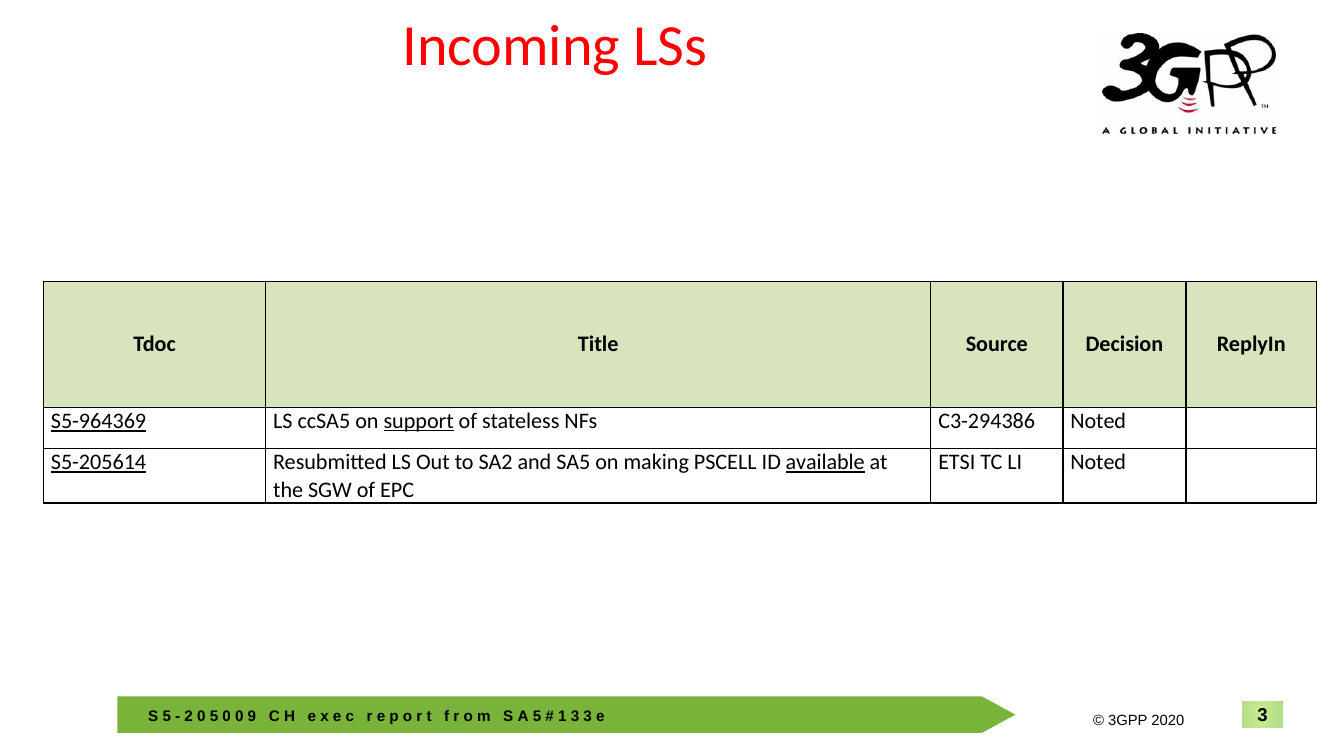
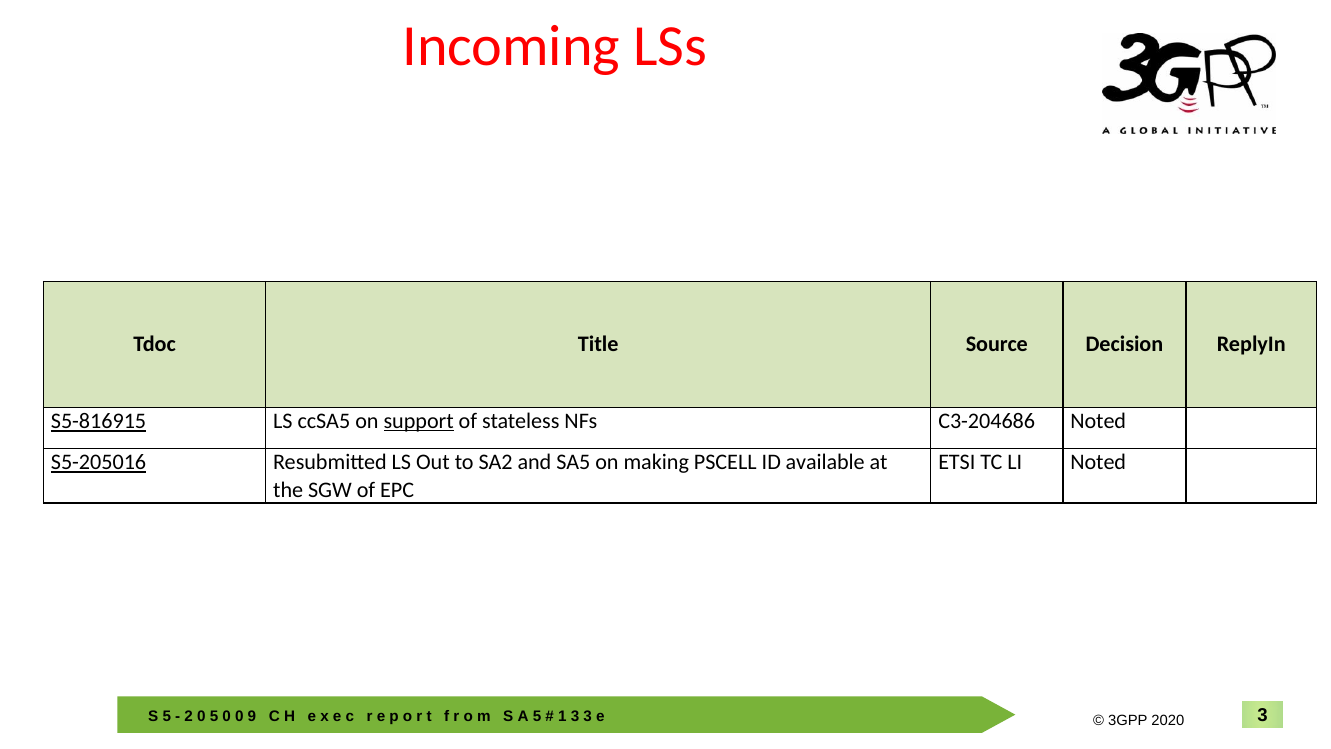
S5-964369: S5-964369 -> S5-816915 (99, 421)
C3-294386: C3-294386 -> C3-204686 (987, 421)
S5-205614: S5-205614 -> S5-205016 (99, 462)
available underline: present -> none (825, 462)
